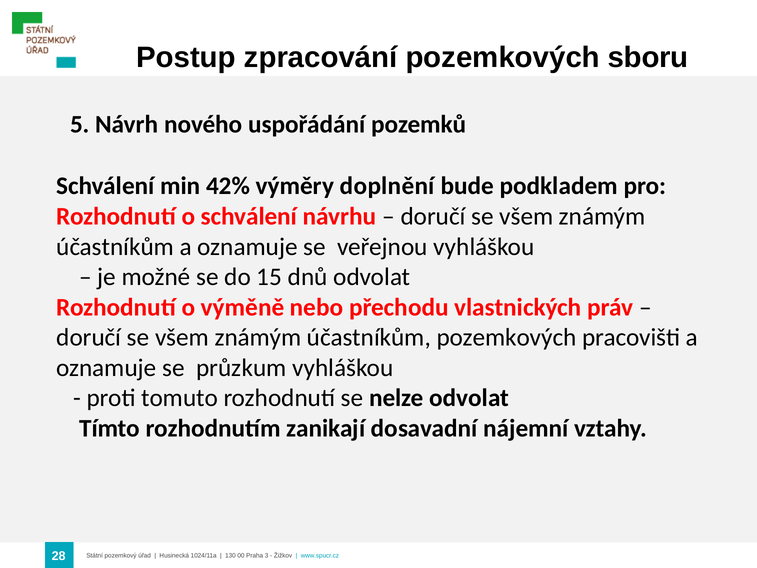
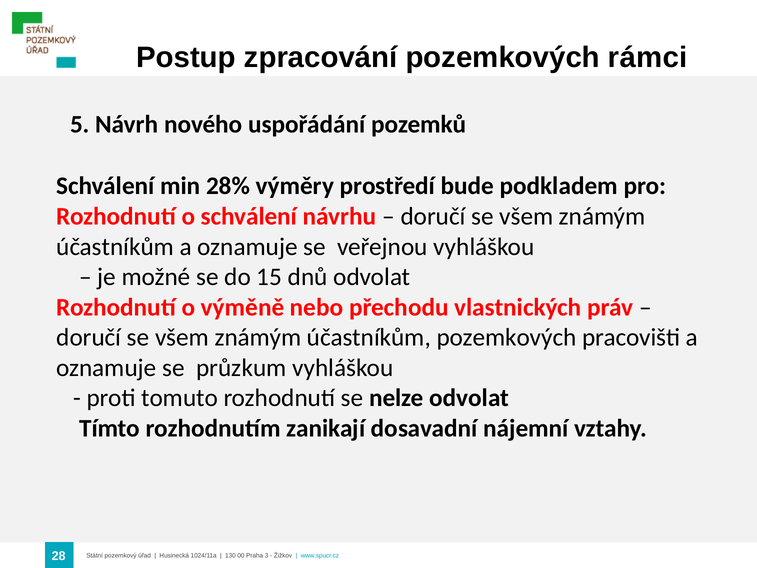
sboru: sboru -> rámci (648, 58)
42%: 42% -> 28% (228, 186)
doplnění: doplnění -> prostředí (387, 186)
